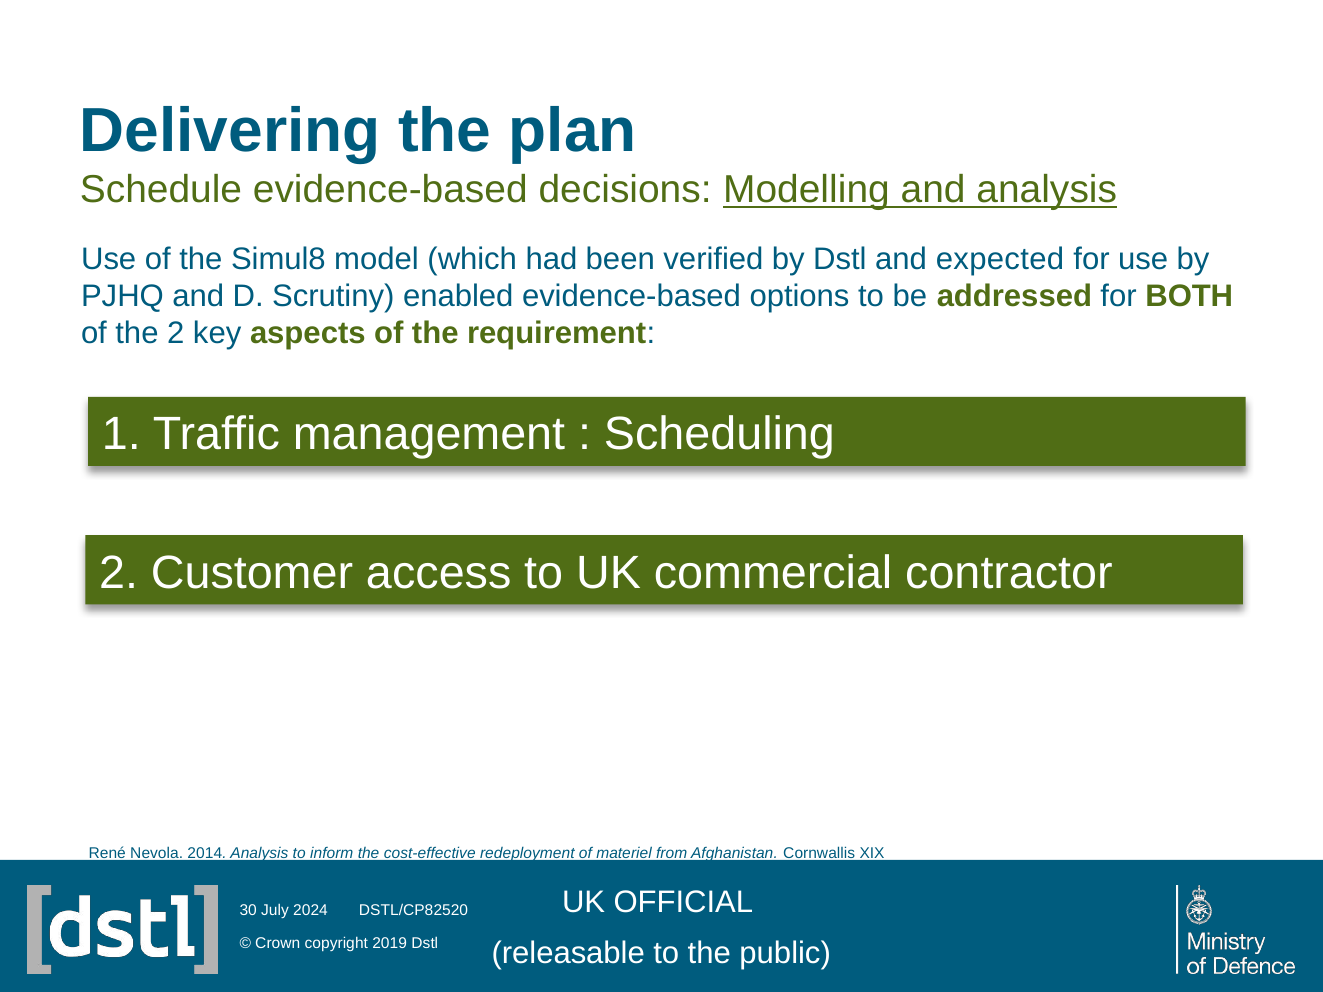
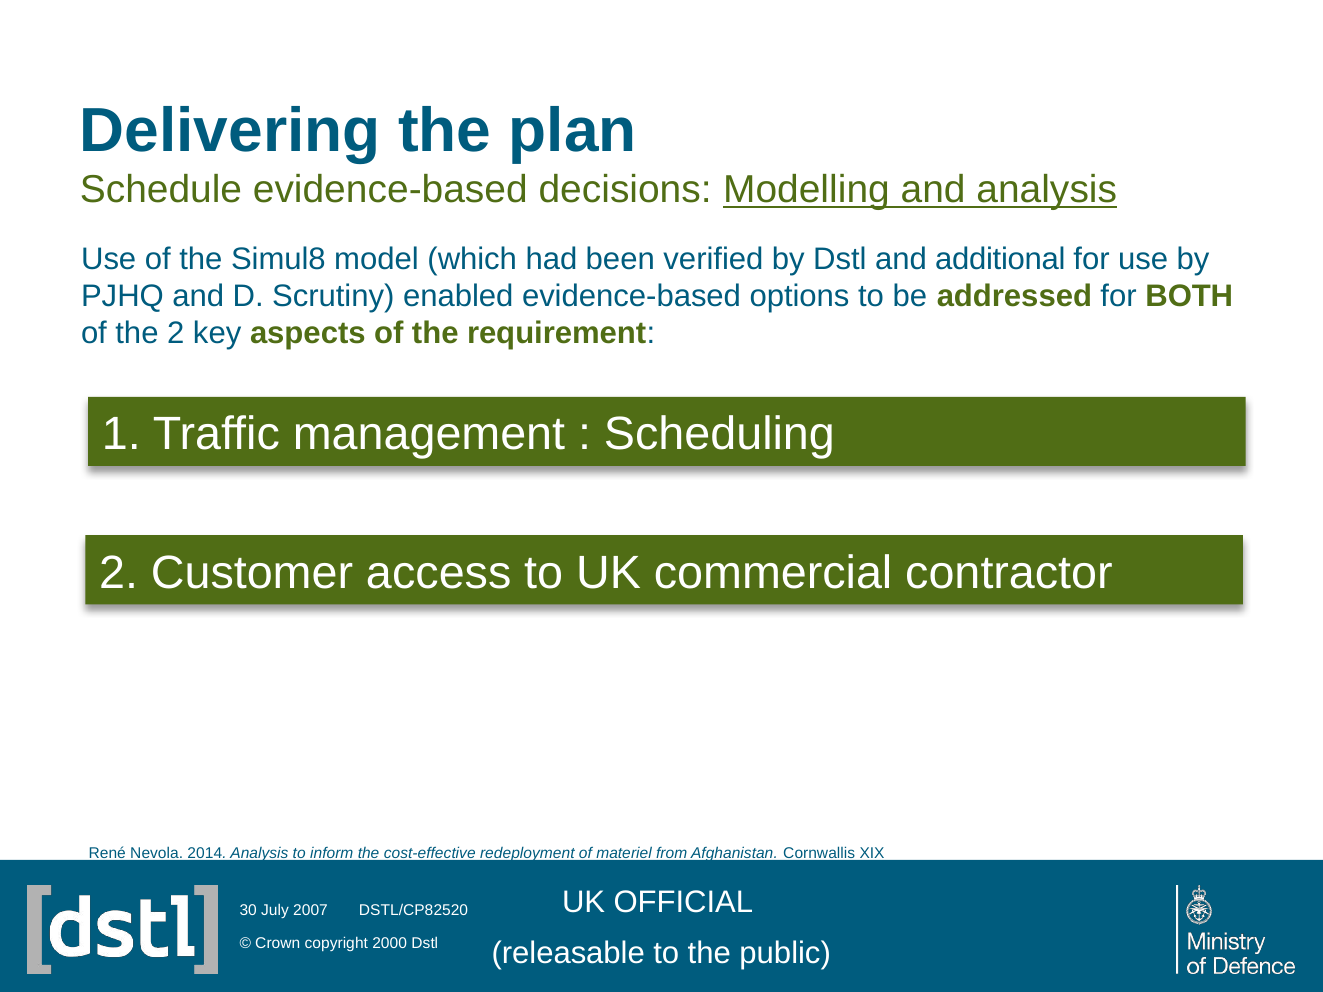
expected: expected -> additional (1000, 259)
2024: 2024 -> 2007 (311, 910)
2019: 2019 -> 2000 (390, 943)
